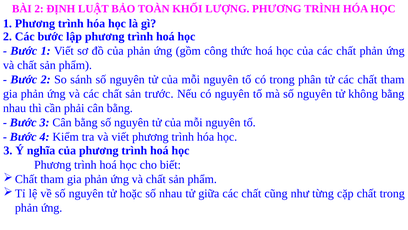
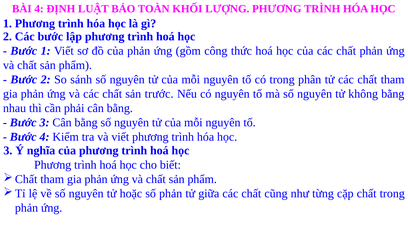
BÀI 2: 2 -> 4 (39, 9)
số nhau: nhau -> phản (171, 193)
